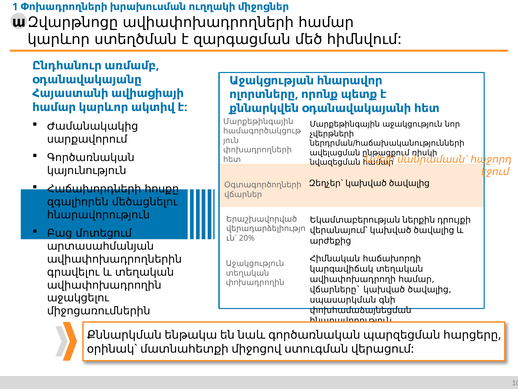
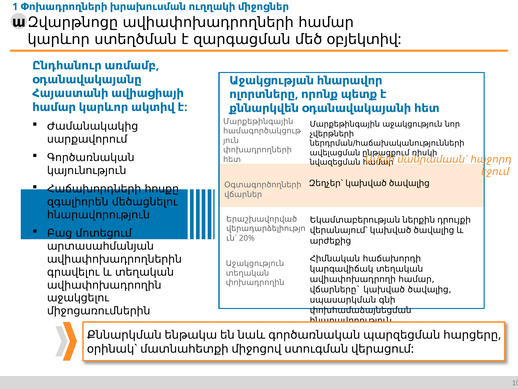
հիմնվում: հիմնվում -> օբյեկտիվ (362, 40)
